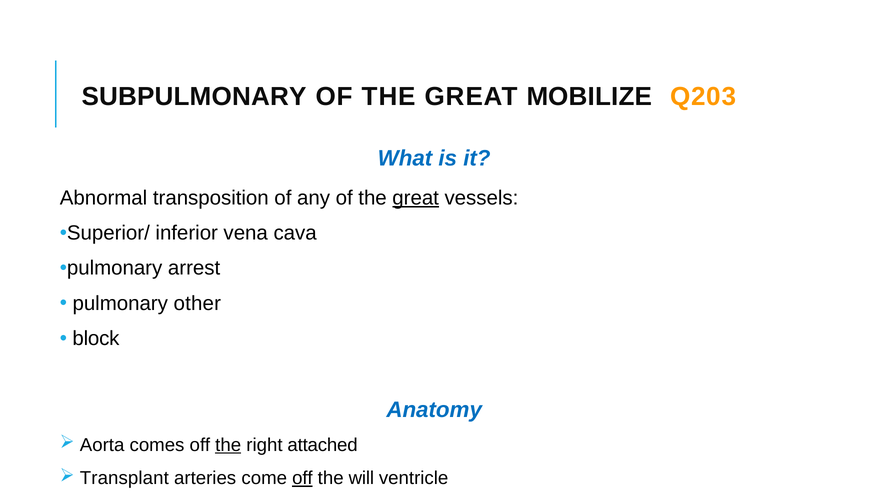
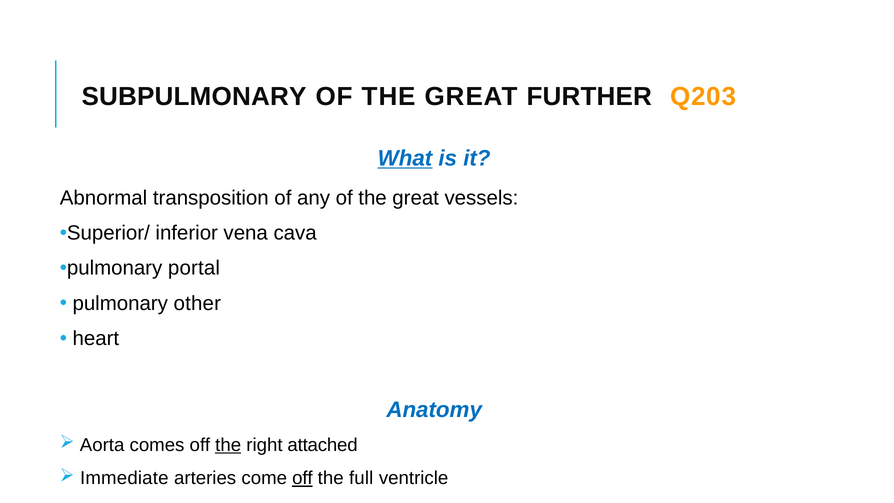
MOBILIZE: MOBILIZE -> FURTHER (589, 97)
What underline: none -> present (405, 158)
great underline: present -> none (416, 198)
arrest: arrest -> portal (194, 268)
block: block -> heart (96, 338)
Transplant: Transplant -> Immediate (124, 478)
will: will -> full (361, 478)
